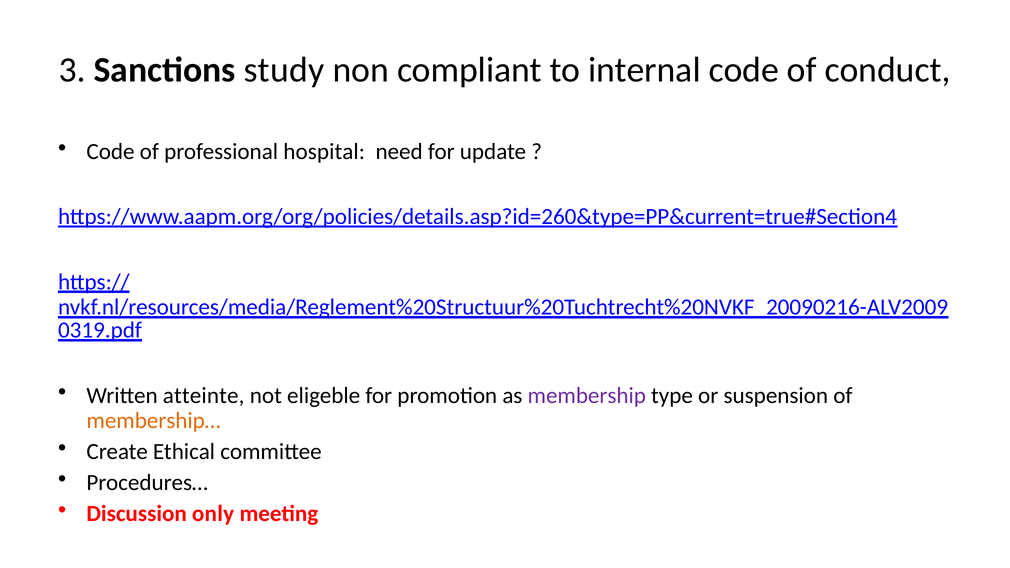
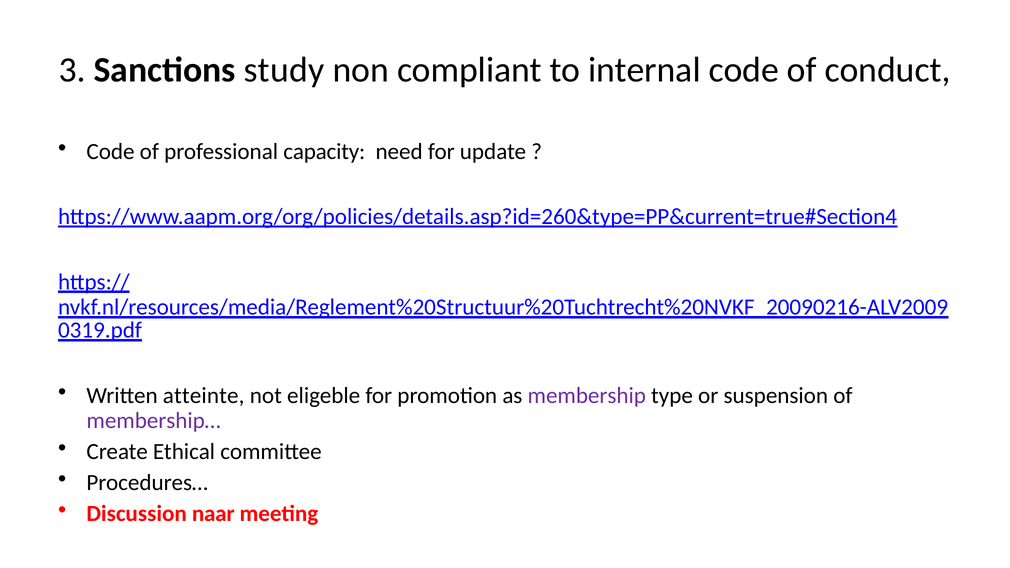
hospital: hospital -> capacity (324, 152)
membership… colour: orange -> purple (154, 421)
only: only -> naar (213, 514)
